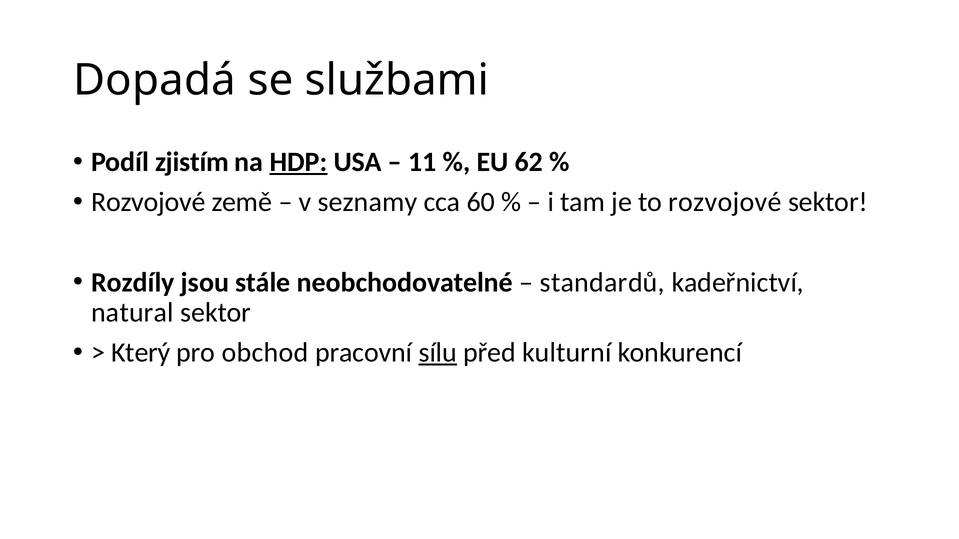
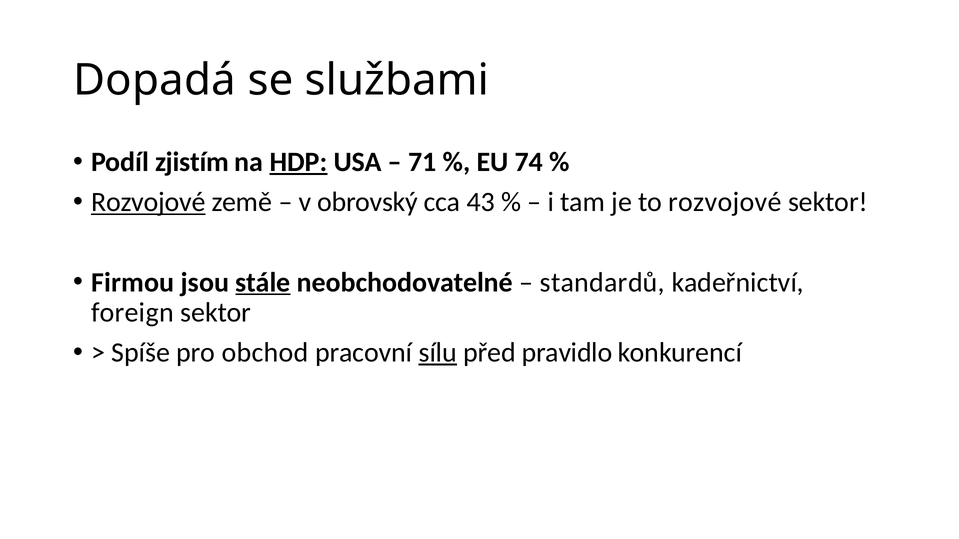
11: 11 -> 71 (422, 162)
62: 62 -> 74 (529, 162)
Rozvojové underline: none -> present (148, 202)
seznamy: seznamy -> obrovský (368, 202)
60: 60 -> 43 (481, 202)
Rozdíly: Rozdíly -> Firmou (133, 283)
stále underline: none -> present (263, 283)
natural: natural -> foreign (132, 313)
Který: Který -> Spíše (141, 353)
kulturní: kulturní -> pravidlo (567, 353)
